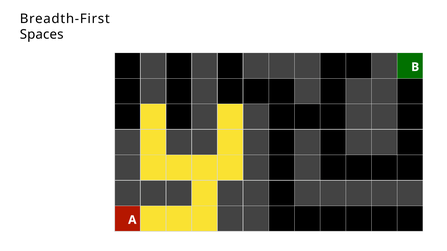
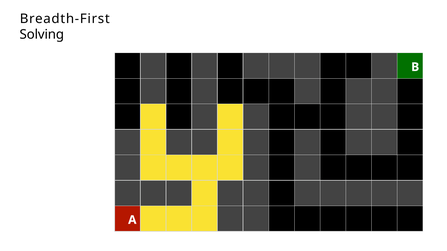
Spaces: Spaces -> Solving (42, 35)
